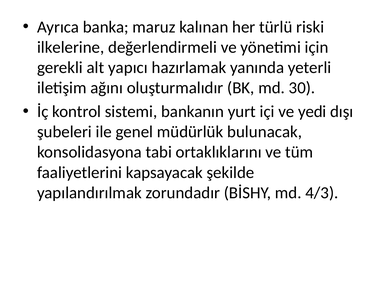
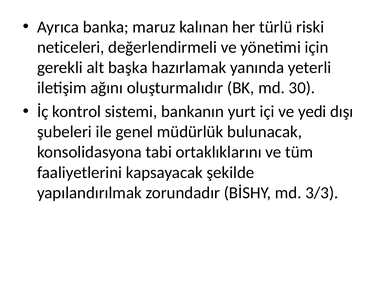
ilkelerine: ilkelerine -> neticeleri (71, 47)
yapıcı: yapıcı -> başka (128, 68)
4/3: 4/3 -> 3/3 (322, 193)
